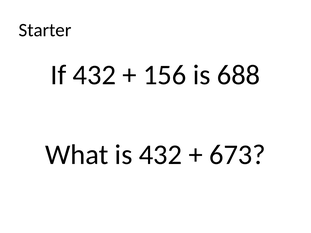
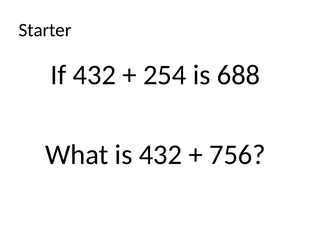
156: 156 -> 254 (165, 75)
673: 673 -> 756 (237, 155)
